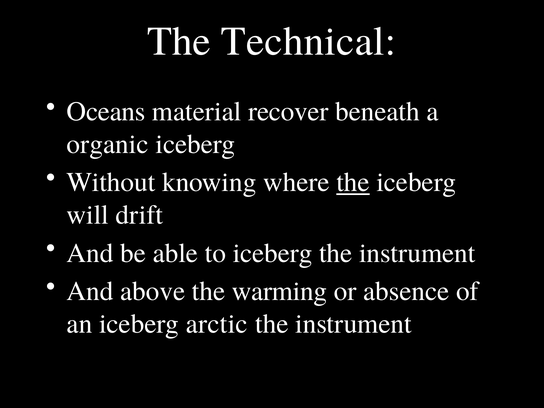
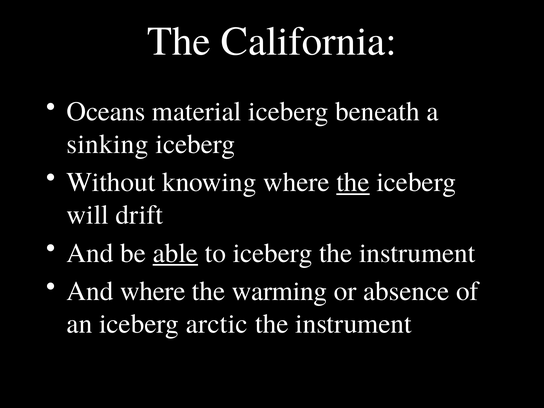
Technical: Technical -> California (309, 41)
material recover: recover -> iceberg (288, 112)
organic: organic -> sinking (108, 144)
able underline: none -> present (175, 253)
And above: above -> where (153, 291)
